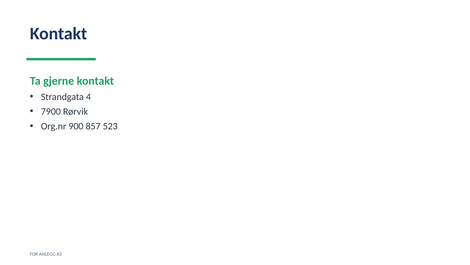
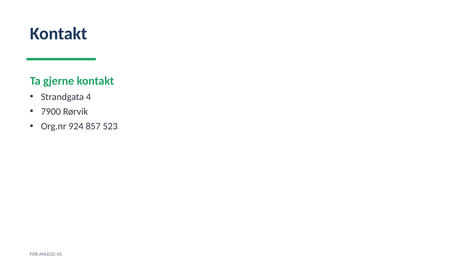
900: 900 -> 924 (76, 126)
